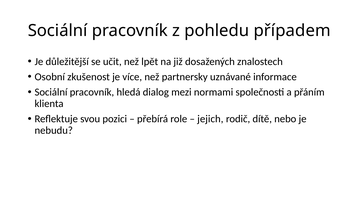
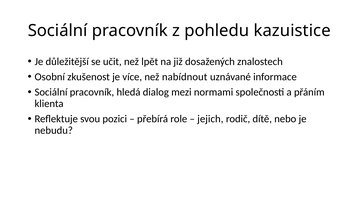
případem: případem -> kazuistice (292, 31)
partnersky: partnersky -> nabídnout (185, 77)
